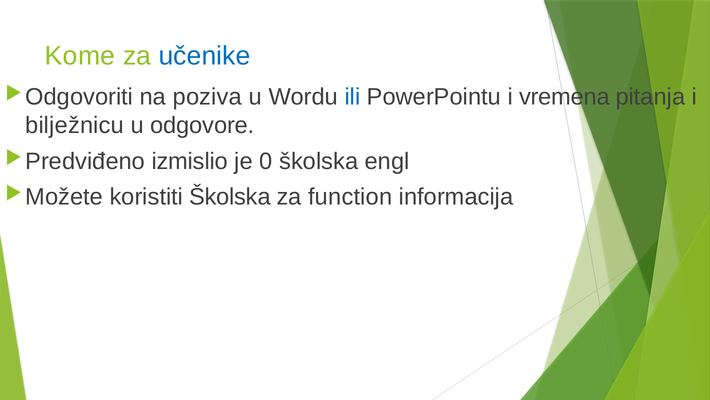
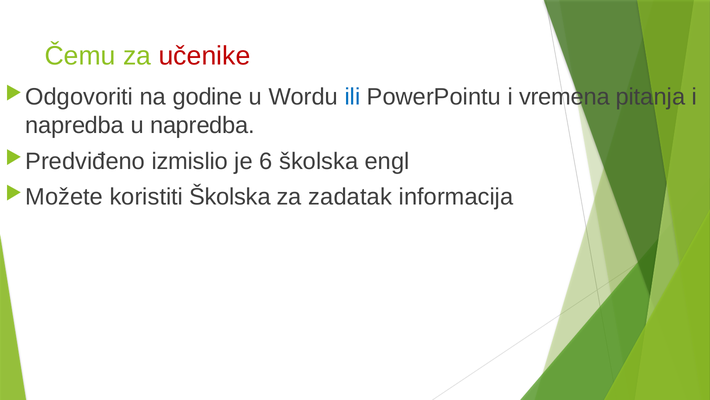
Kome: Kome -> Čemu (80, 56)
učenike colour: blue -> red (204, 56)
poziva: poziva -> godine (208, 97)
bilježnicu: bilježnicu -> napredba (75, 125)
u odgovore: odgovore -> napredba (202, 125)
0: 0 -> 6 (266, 161)
function: function -> zadatak (350, 197)
